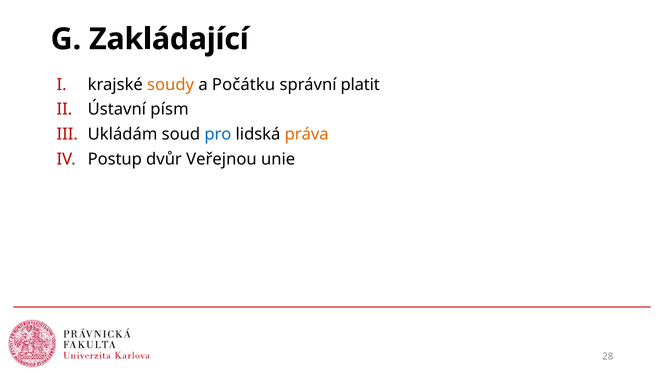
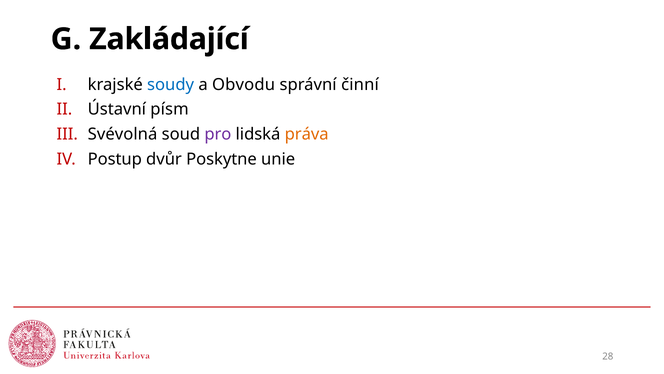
soudy colour: orange -> blue (171, 84)
Počátku: Počátku -> Obvodu (244, 84)
platit: platit -> činní (360, 84)
Ukládám: Ukládám -> Svévolná (123, 134)
pro colour: blue -> purple (218, 134)
Veřejnou: Veřejnou -> Poskytne (221, 159)
